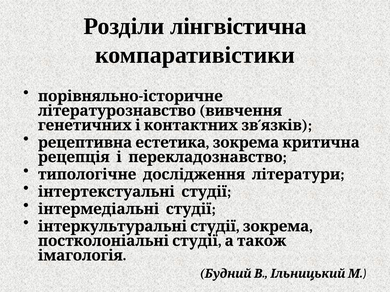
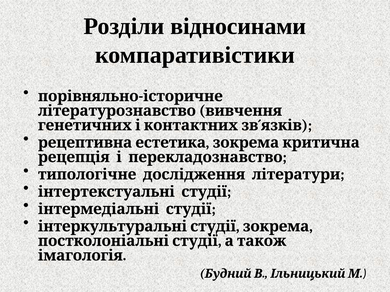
лінгвістична: лінгвістична -> відносинами (238, 26)
